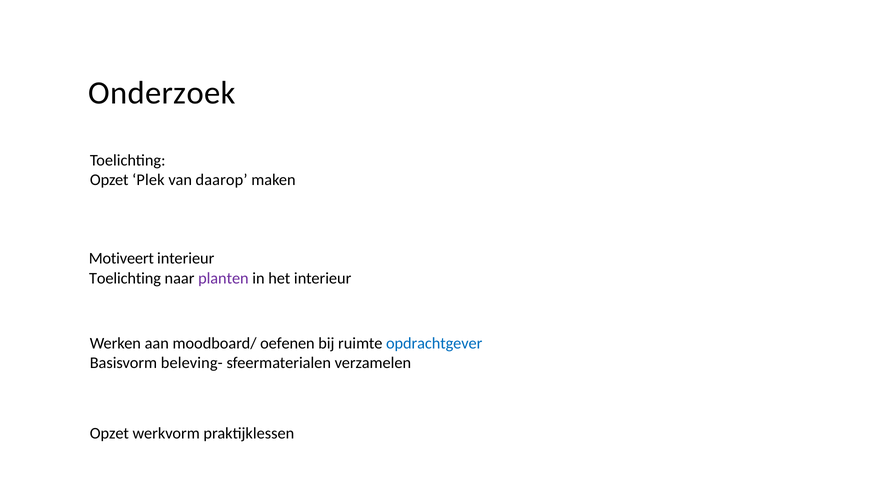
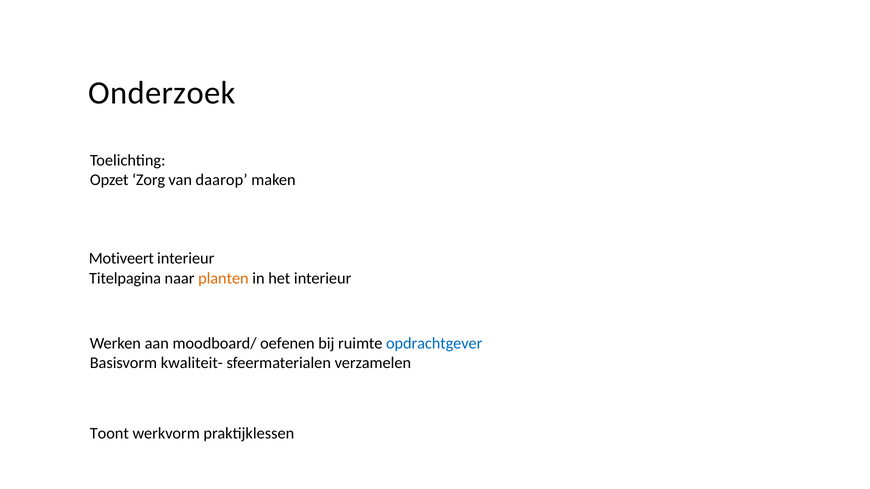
Plek: Plek -> Zorg (149, 180)
Toelichting: Toelichting -> Titelpagina (125, 278)
planten colour: purple -> orange (223, 278)
beleving-: beleving- -> kwaliteit- (192, 363)
Opzet: Opzet -> Toont (109, 433)
